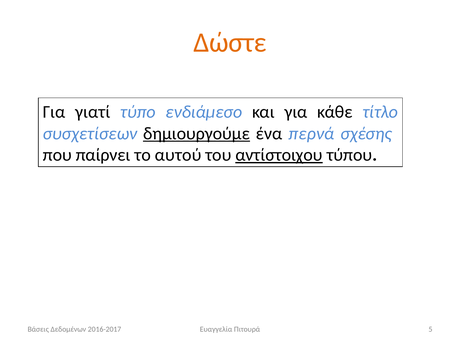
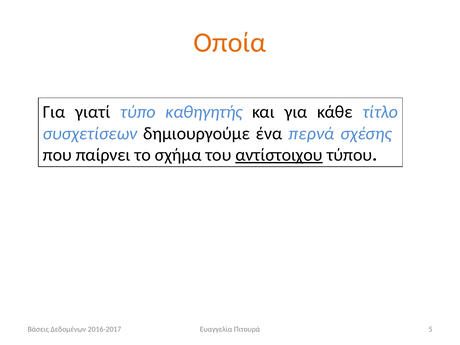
Δώστε: Δώστε -> Οποία (230, 43)
ενδιάμεσο: ενδιάμεσο -> καθηγητής (204, 112)
δημιουργούμε underline: present -> none (197, 133)
αυτού: αυτού -> σχήμα (178, 155)
